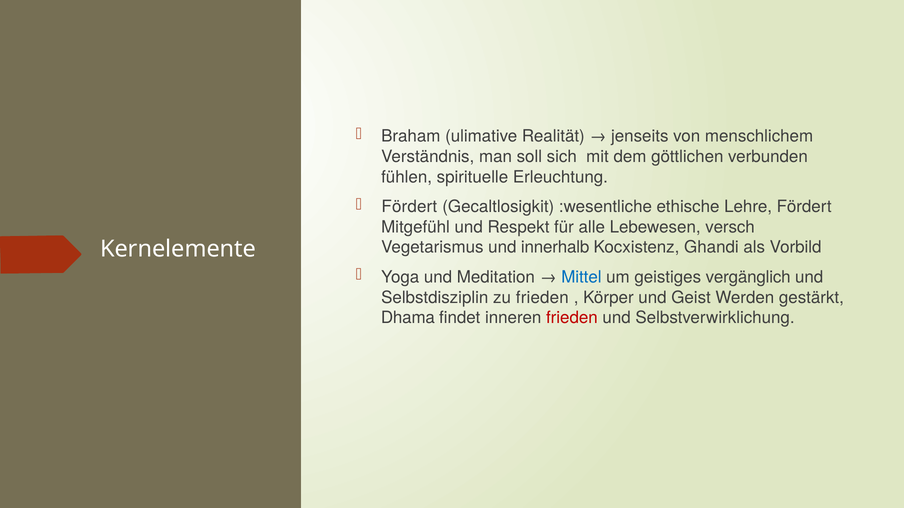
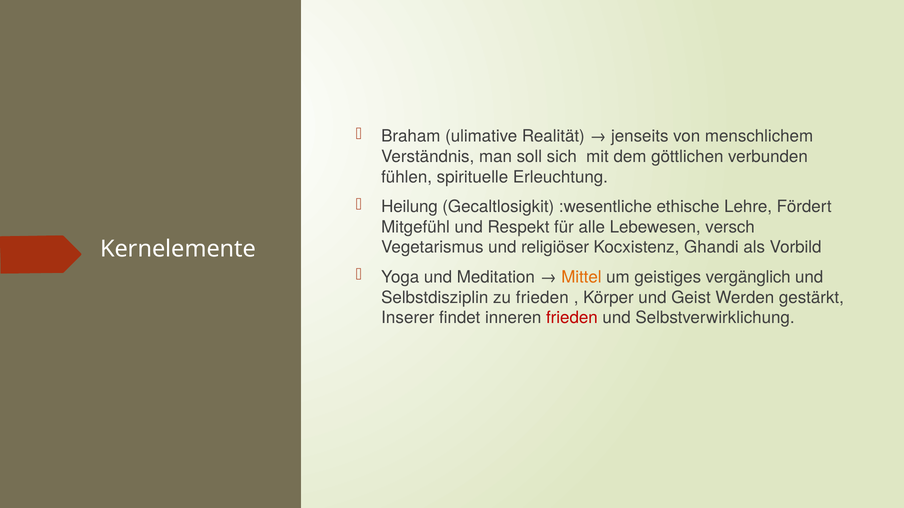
Fördert: Fördert -> Heilung (409, 207)
innerhalb: innerhalb -> religiöser (555, 248)
Mittel colour: blue -> orange (581, 277)
Dhama: Dhama -> Inserer (408, 318)
